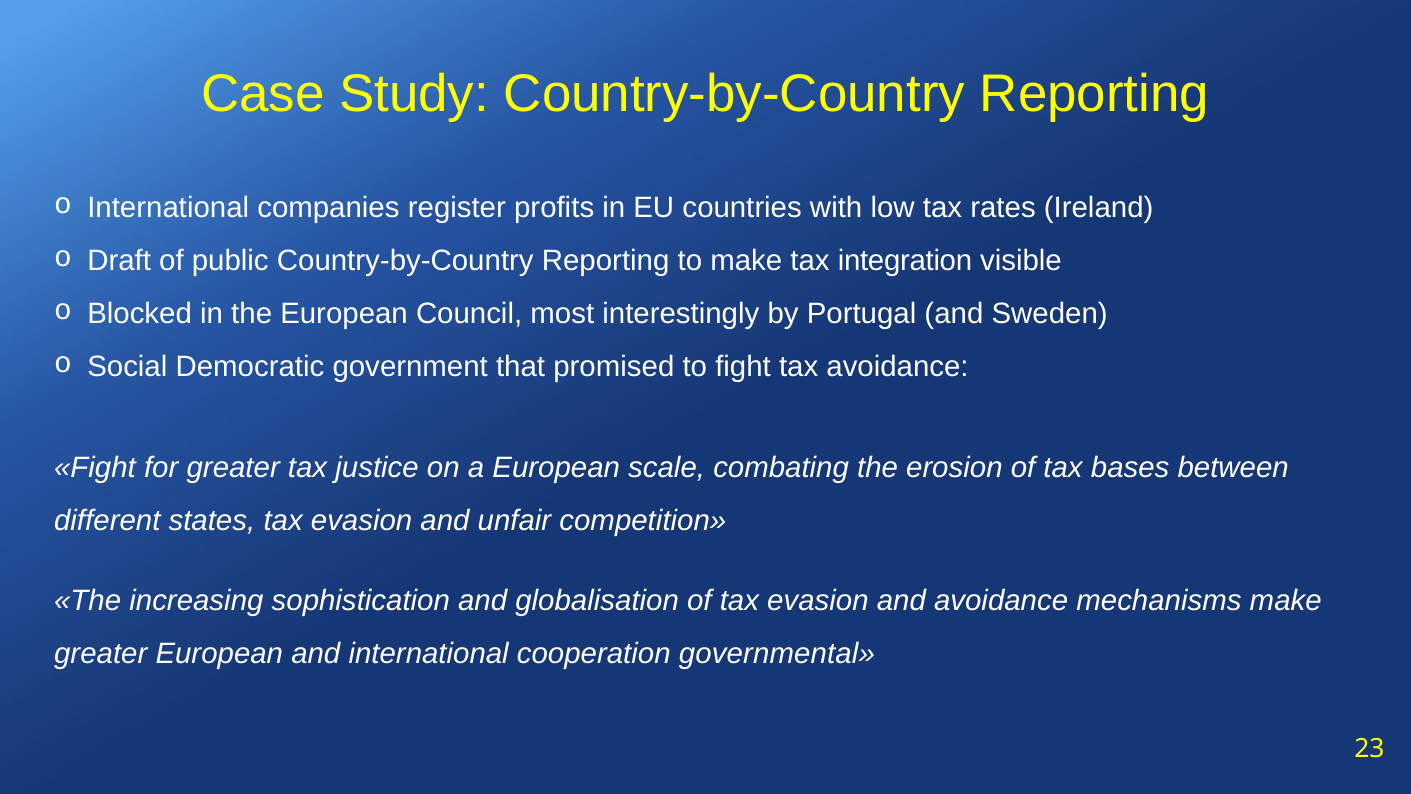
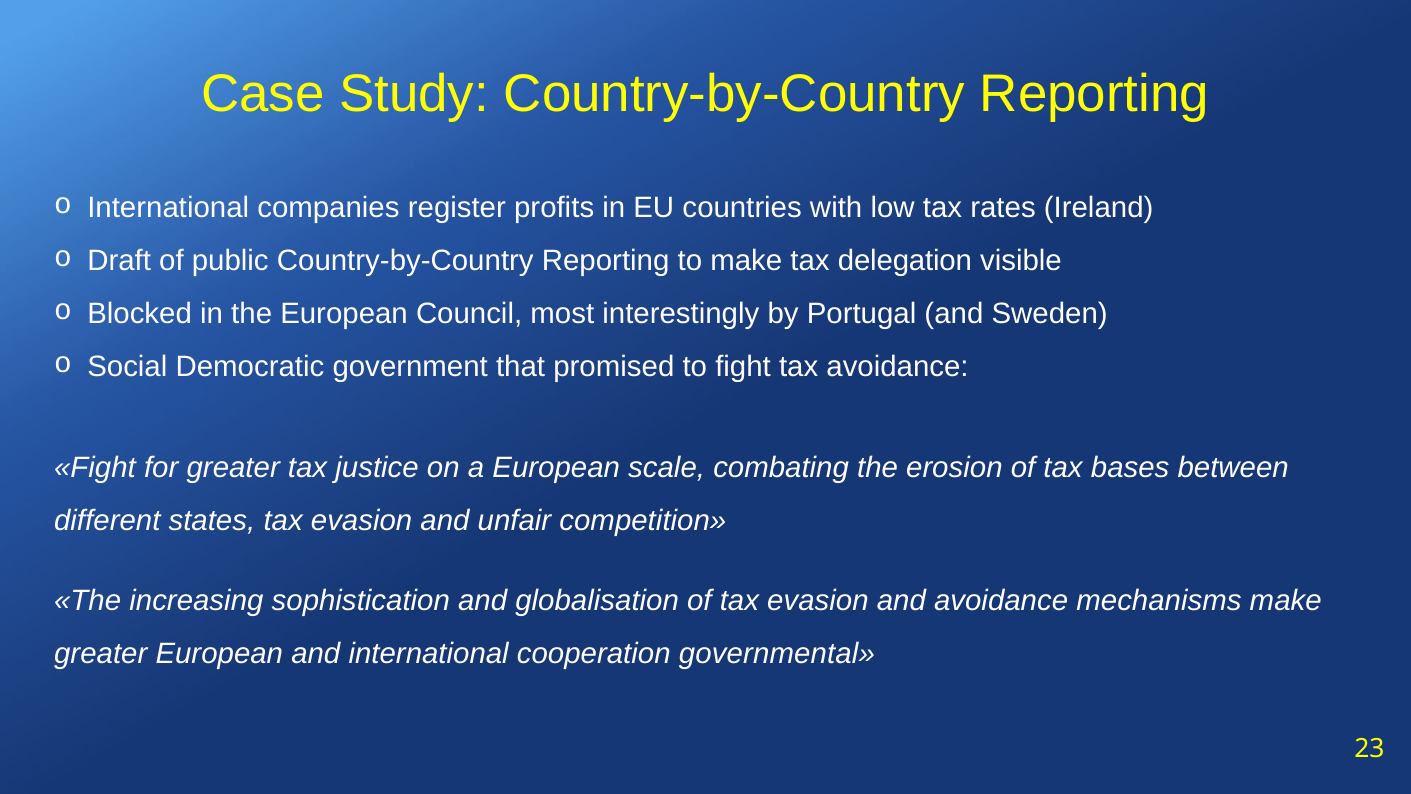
integration: integration -> delegation (905, 261)
